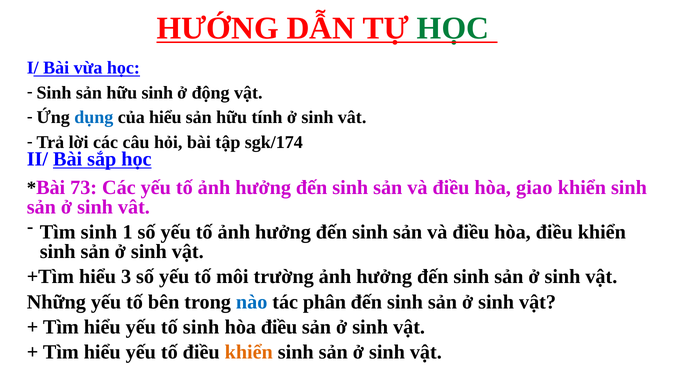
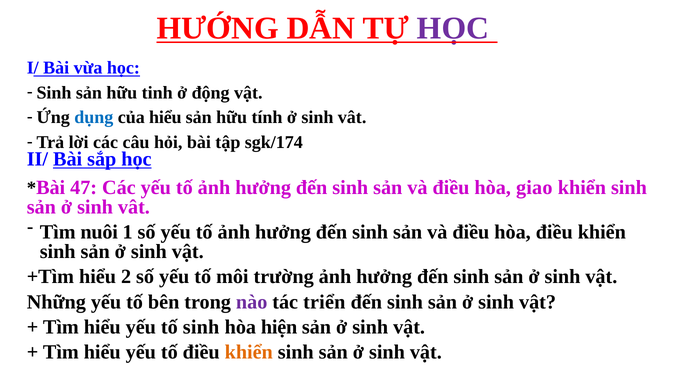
HỌC colour: green -> purple (453, 28)
hữu sinh: sinh -> tinh (157, 93)
73: 73 -> 47 (84, 188)
Tìm sinh: sinh -> nuôi (99, 232)
3: 3 -> 2 (126, 277)
nào colour: blue -> purple (252, 302)
phân: phân -> triển (324, 302)
điều: điều -> hiện (279, 327)
